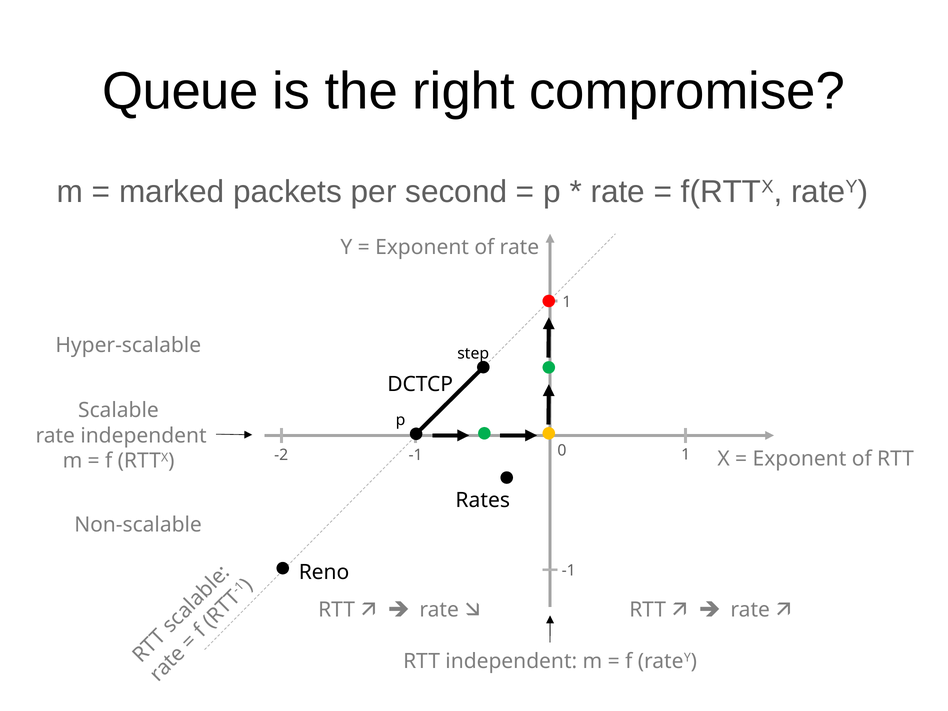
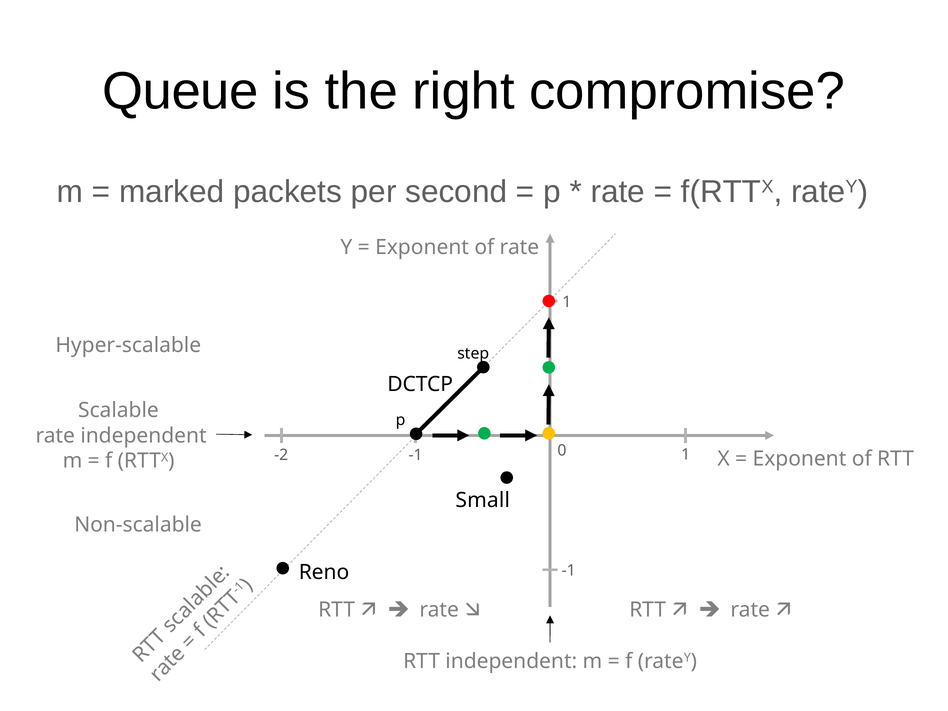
Rates: Rates -> Small (483, 500)
